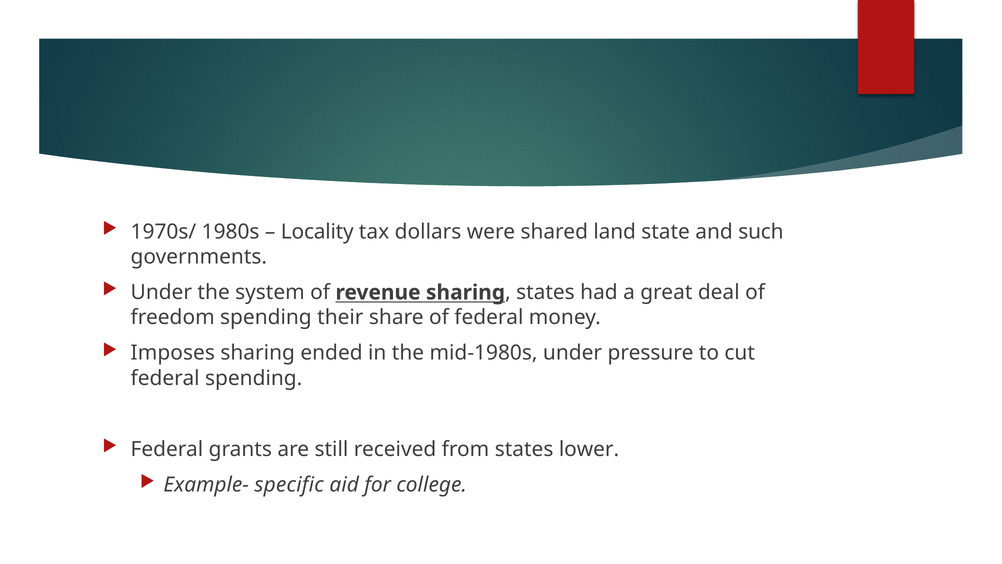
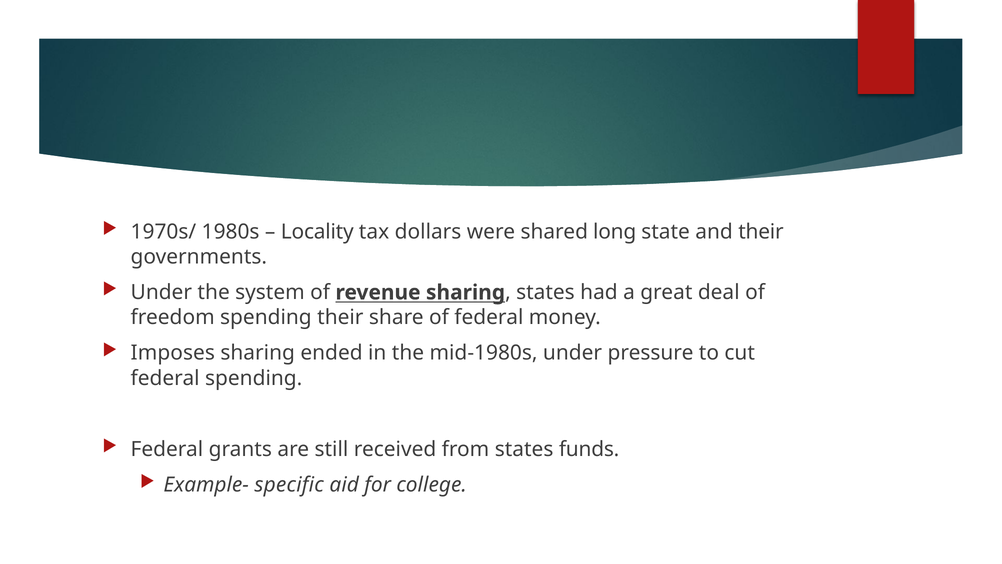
land: land -> long (615, 232)
and such: such -> their (761, 232)
lower: lower -> funds (589, 449)
